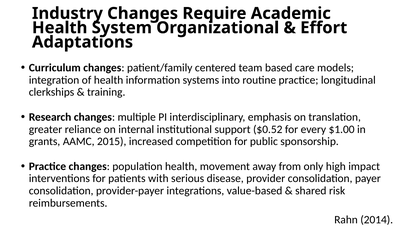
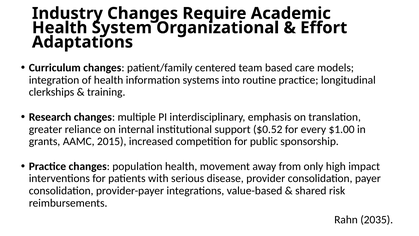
2014: 2014 -> 2035 (377, 219)
